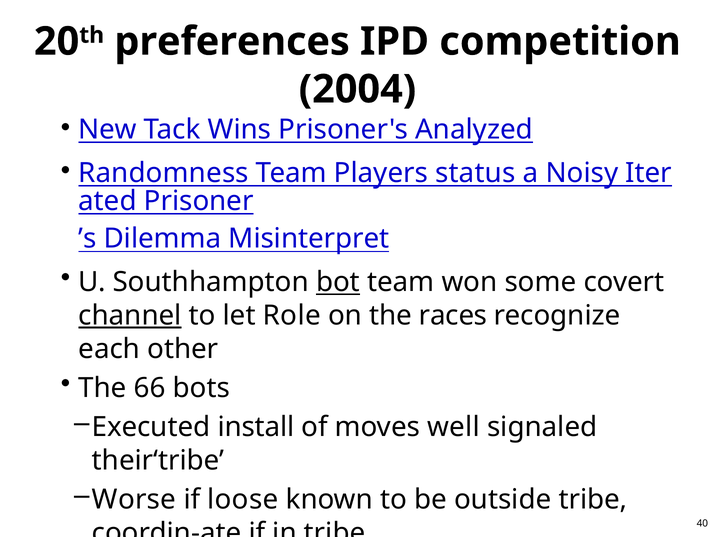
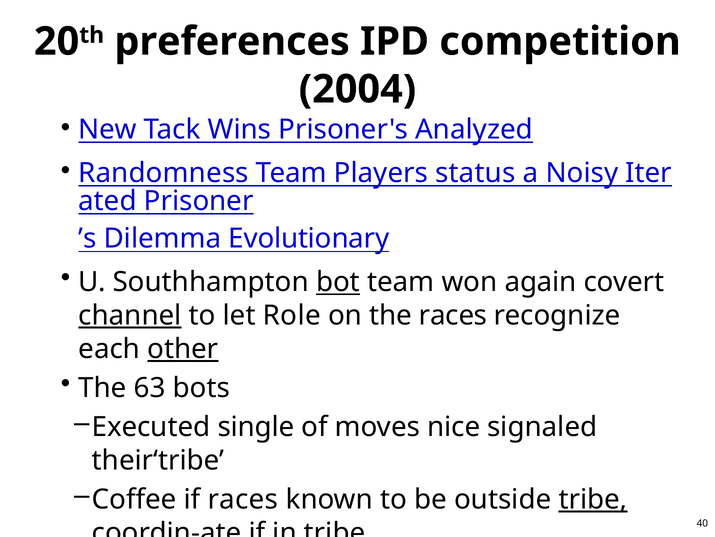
Misinterpret: Misinterpret -> Evolutionary (309, 238)
some: some -> again (541, 282)
other underline: none -> present (183, 349)
66: 66 -> 63 (150, 387)
install: install -> single (256, 426)
well: well -> nice (454, 426)
Worse: Worse -> Coffee (134, 499)
if loose: loose -> races (243, 499)
tribe underline: none -> present (593, 499)
